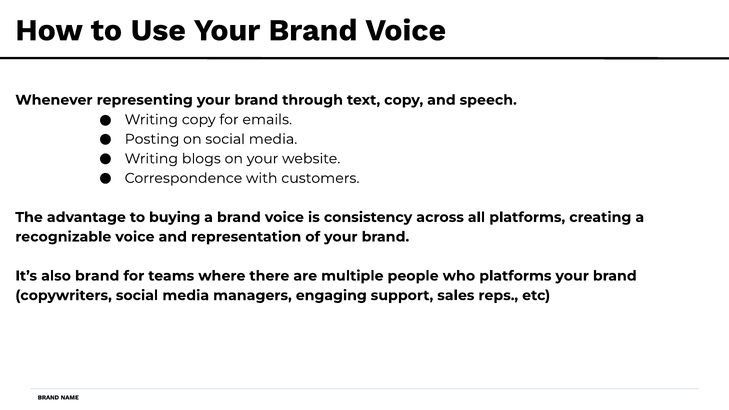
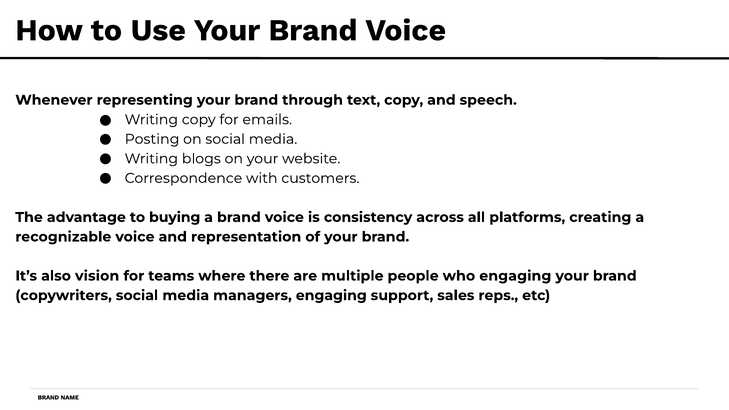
also brand: brand -> vision (97, 276)
who platforms: platforms -> engaging (515, 276)
